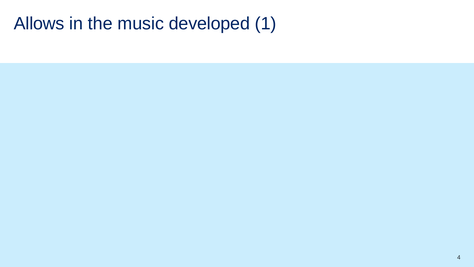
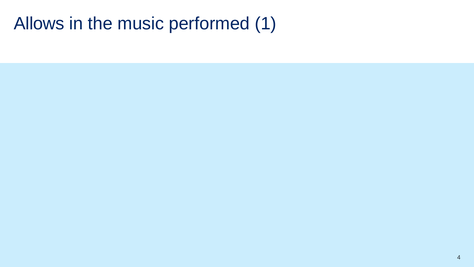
developed: developed -> performed (209, 23)
